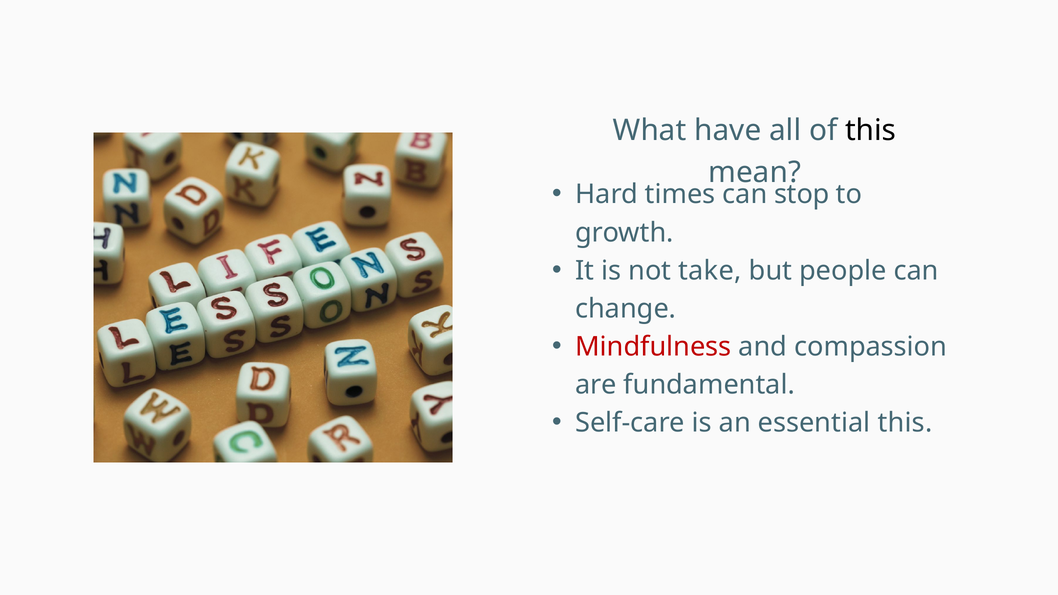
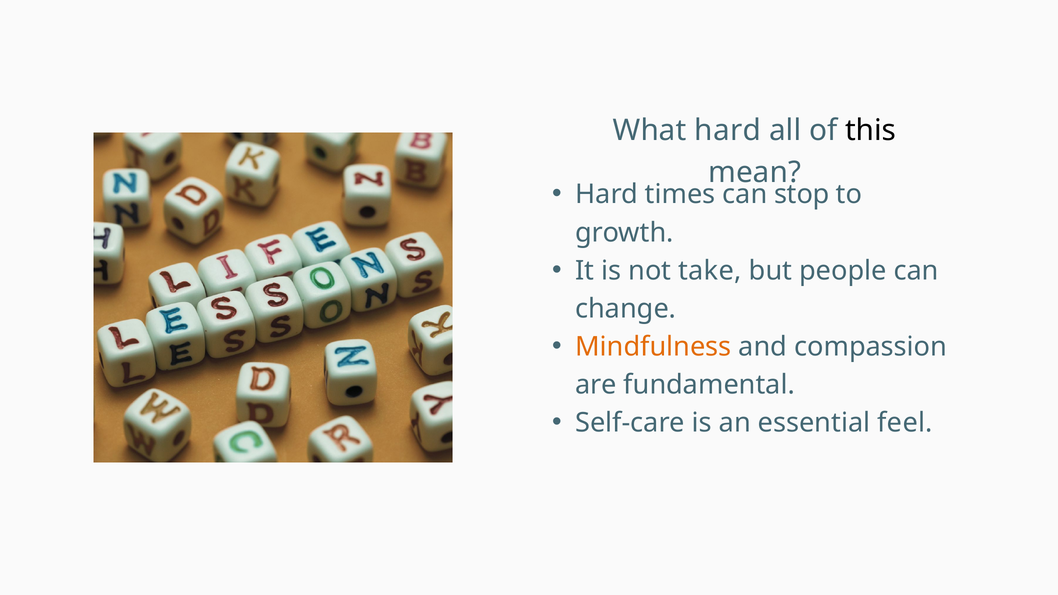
What have: have -> hard (728, 131)
Mindfulness colour: red -> orange (653, 347)
essential this: this -> feel (905, 423)
